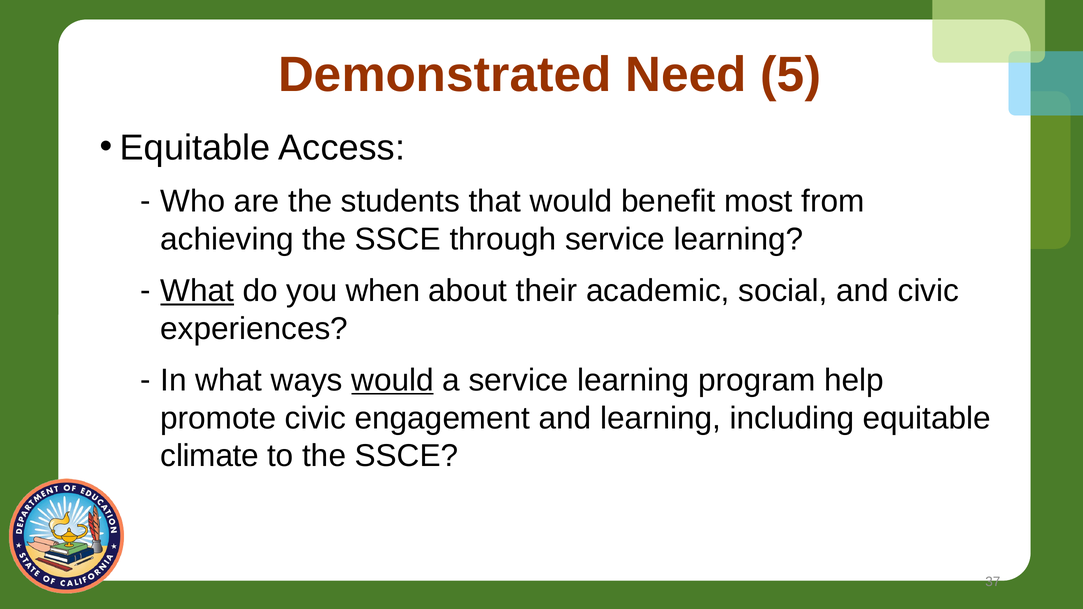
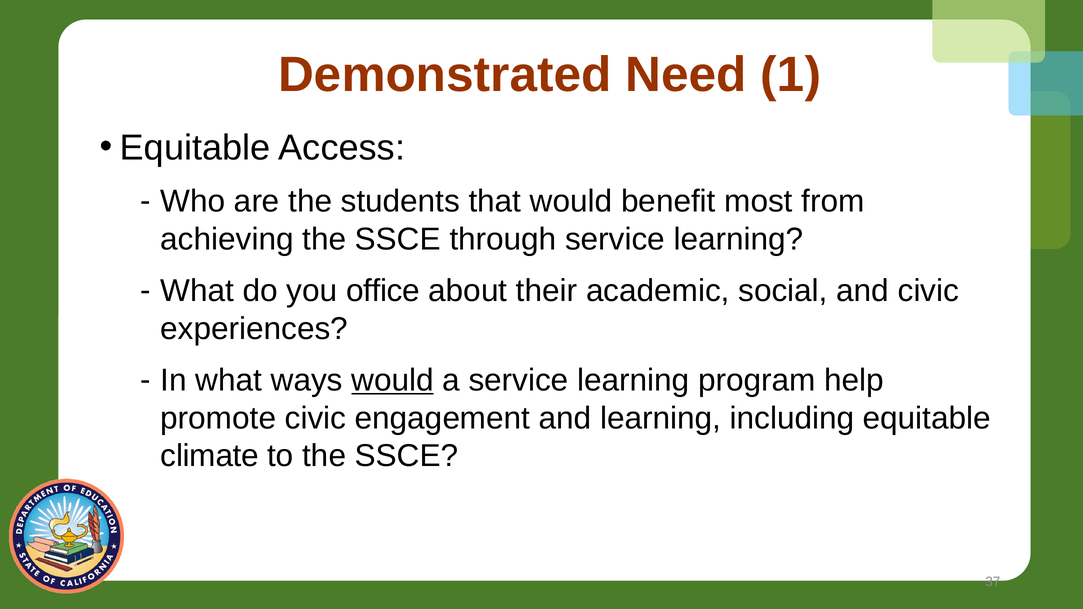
5: 5 -> 1 (791, 75)
What underline: present -> none (197, 291)
when: when -> office (383, 291)
